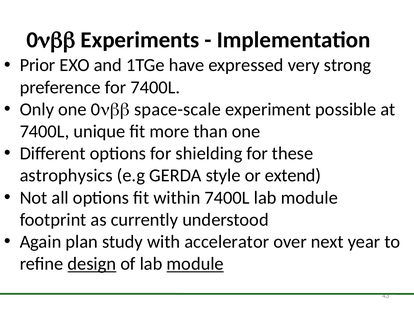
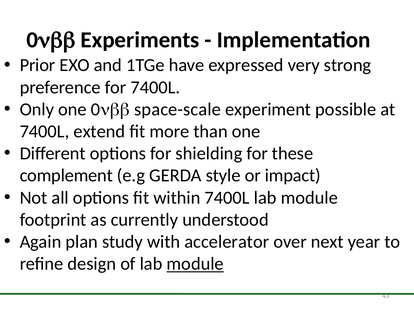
unique: unique -> extend (99, 132)
astrophysics: astrophysics -> complement (66, 176)
extend: extend -> impact (293, 176)
design underline: present -> none (92, 264)
